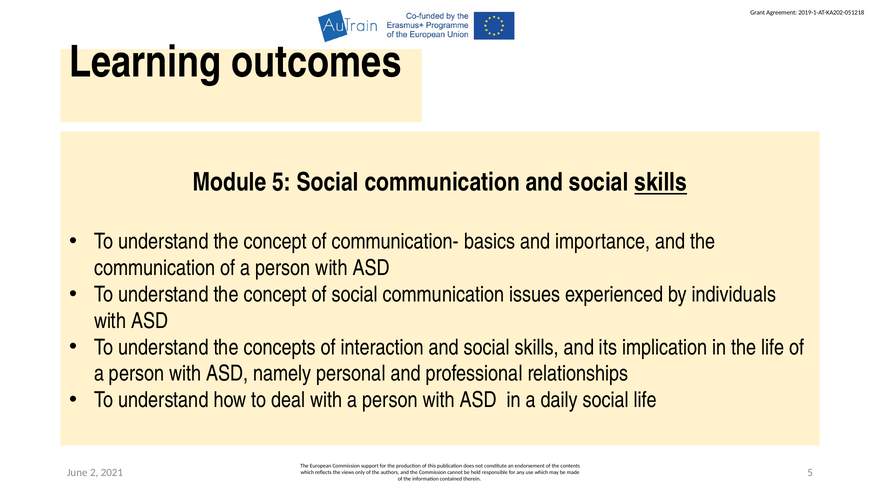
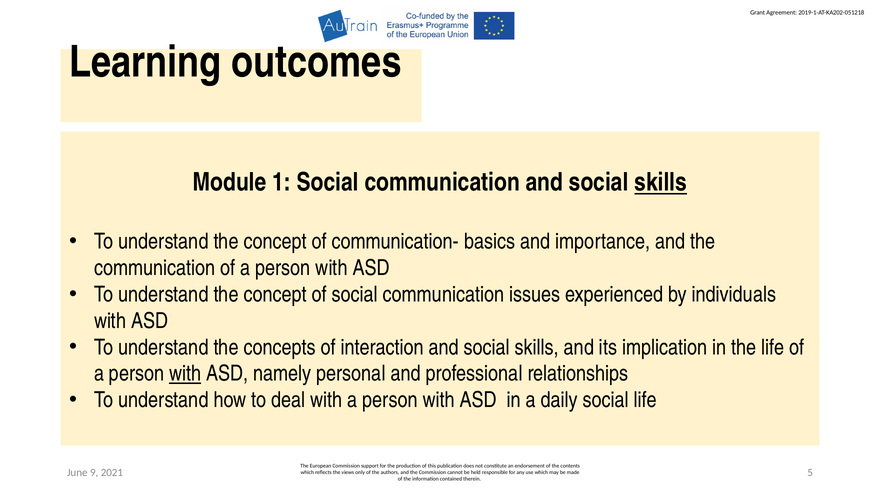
Module 5: 5 -> 1 (282, 183)
with underline: none -> present (185, 374)
2: 2 -> 9 (94, 473)
